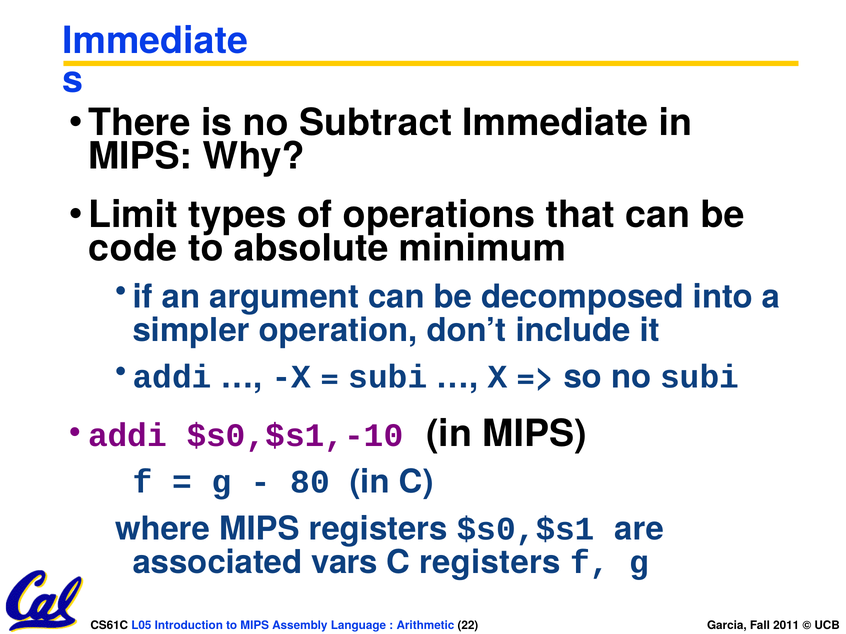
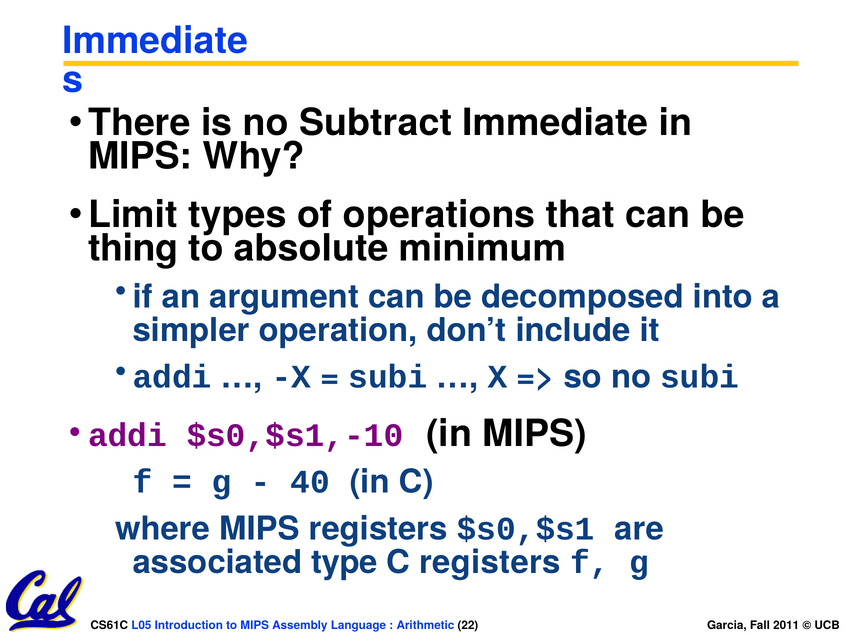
code: code -> thing (133, 249)
80: 80 -> 40 (310, 482)
vars: vars -> type (344, 563)
